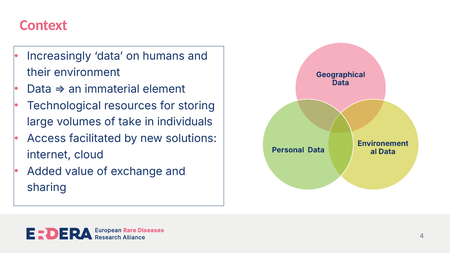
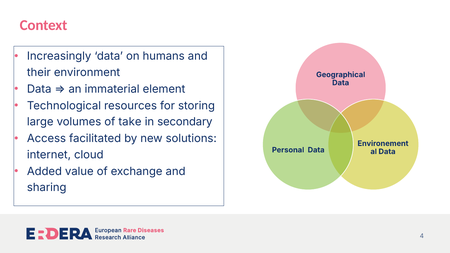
individuals: individuals -> secondary (185, 122)
